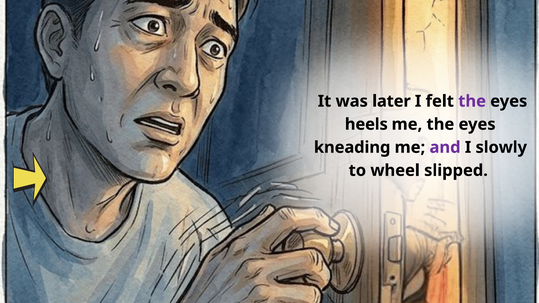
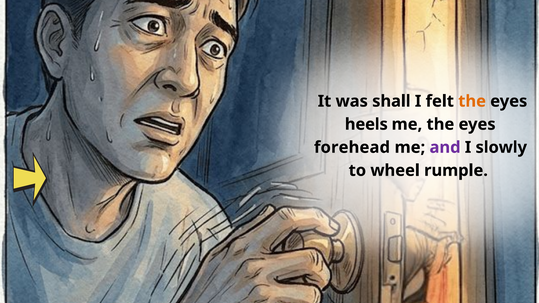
later: later -> shall (391, 101)
the colour: purple -> orange (472, 101)
kneading: kneading -> forehead (352, 147)
slipped: slipped -> rumple (456, 171)
